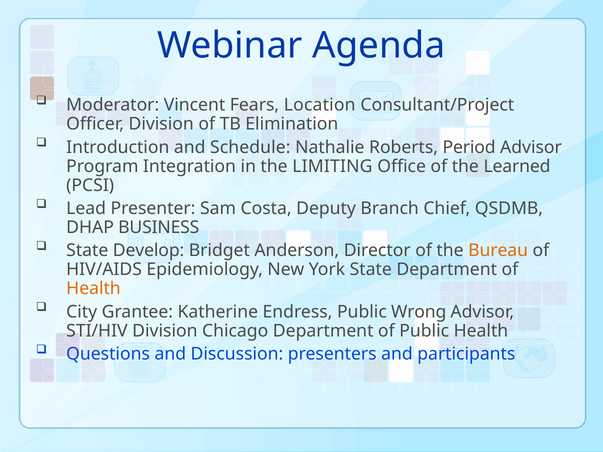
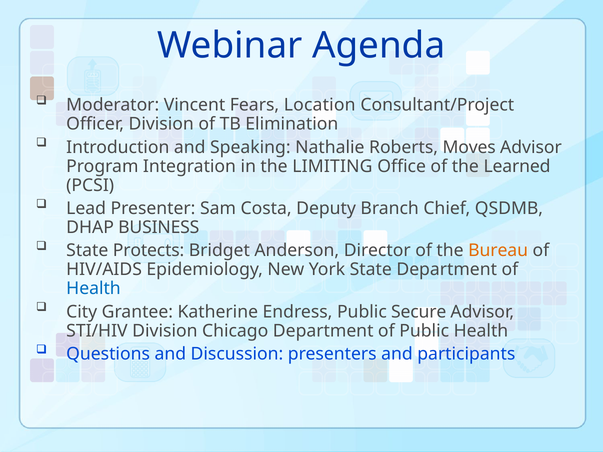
Schedule: Schedule -> Speaking (250, 147)
Period: Period -> Moves (469, 147)
Develop: Develop -> Protects (149, 251)
Health colour: orange -> blue (93, 289)
Wrong: Wrong -> Secure (419, 312)
